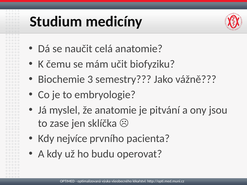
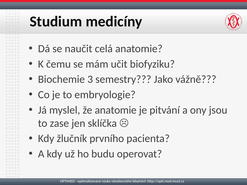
nejvíce: nejvíce -> žlučník (72, 139)
